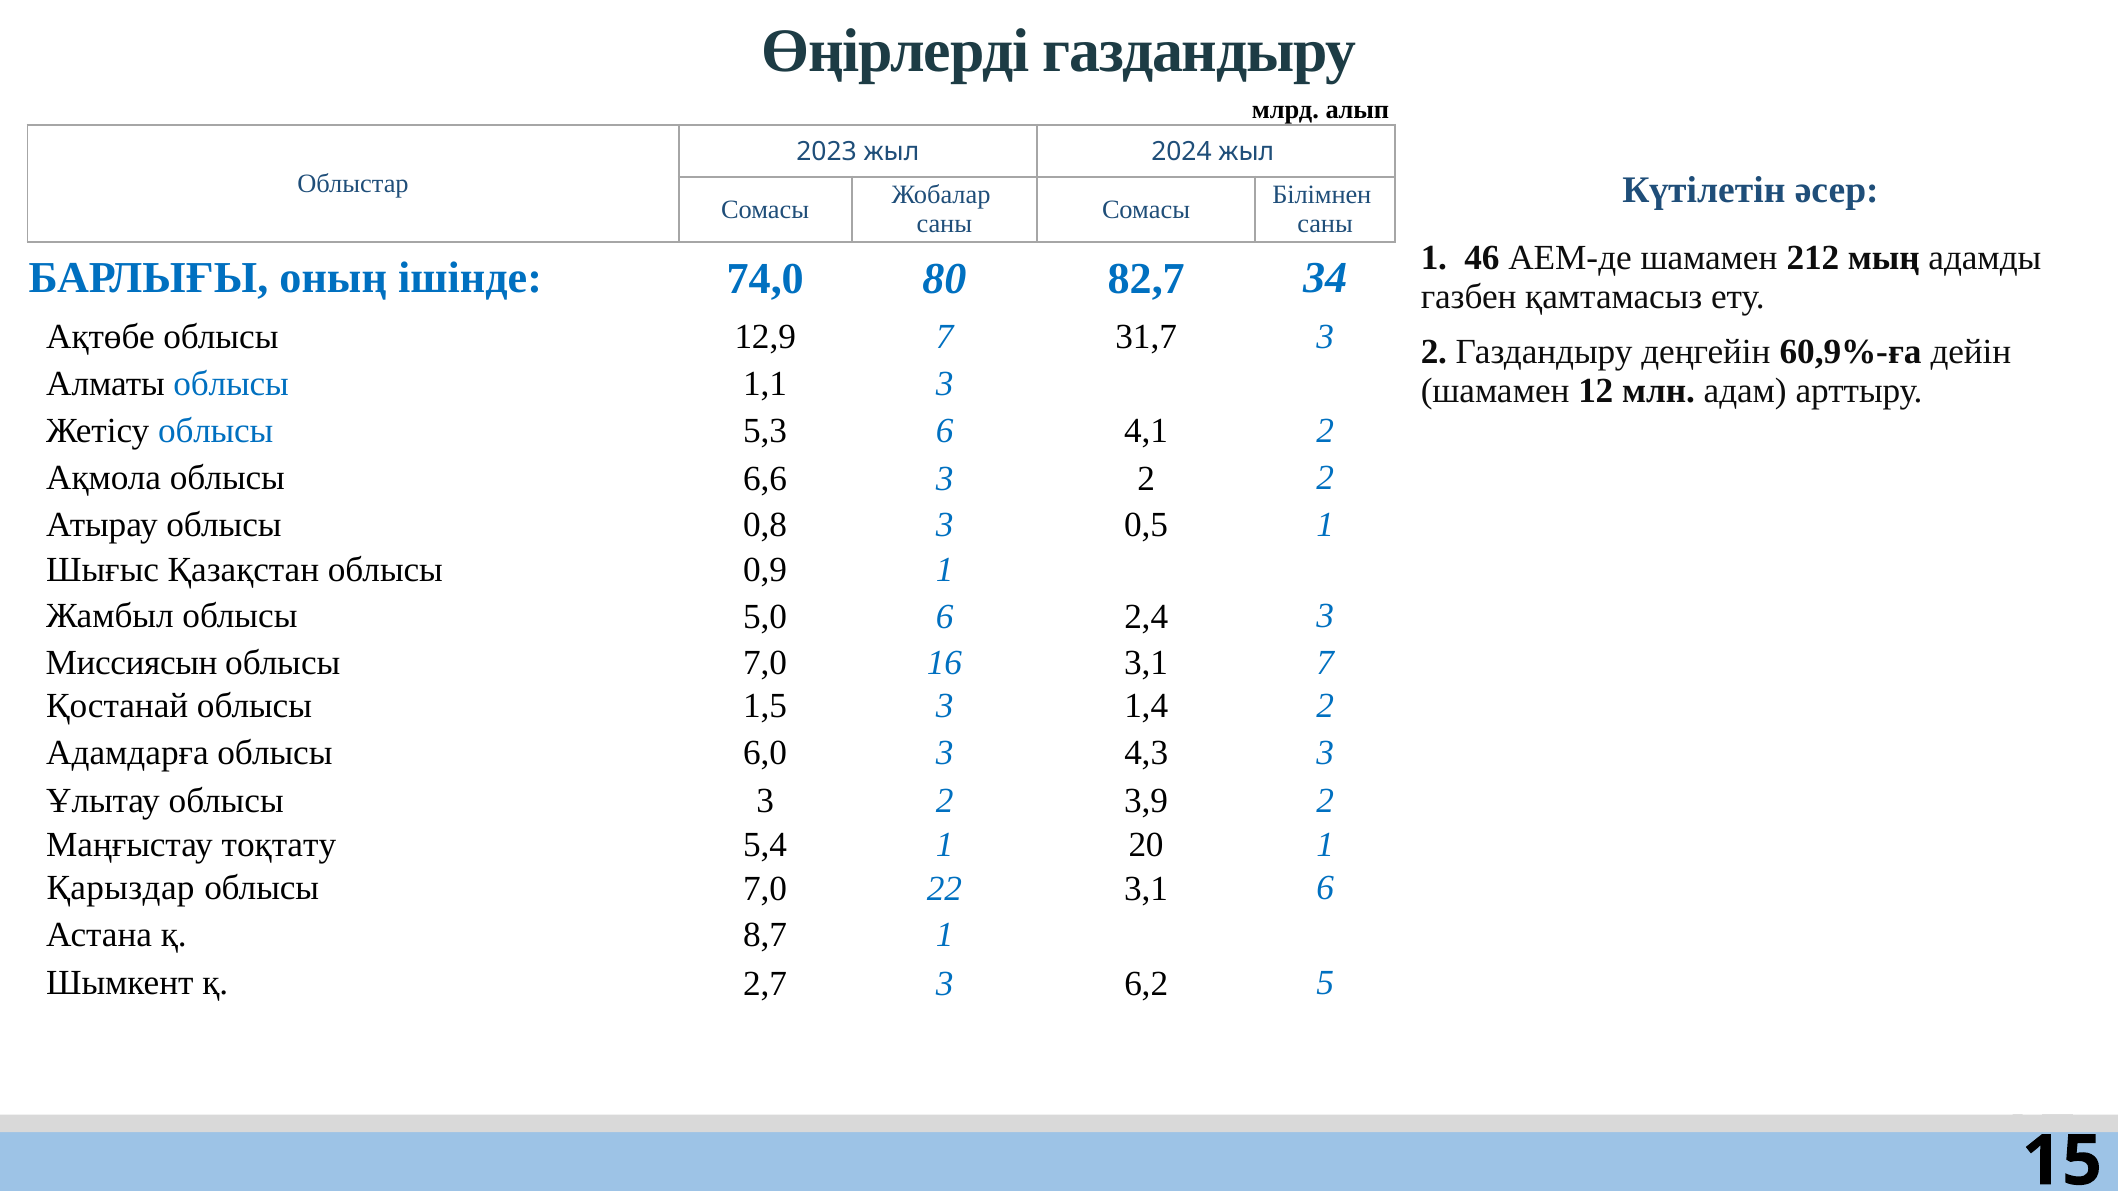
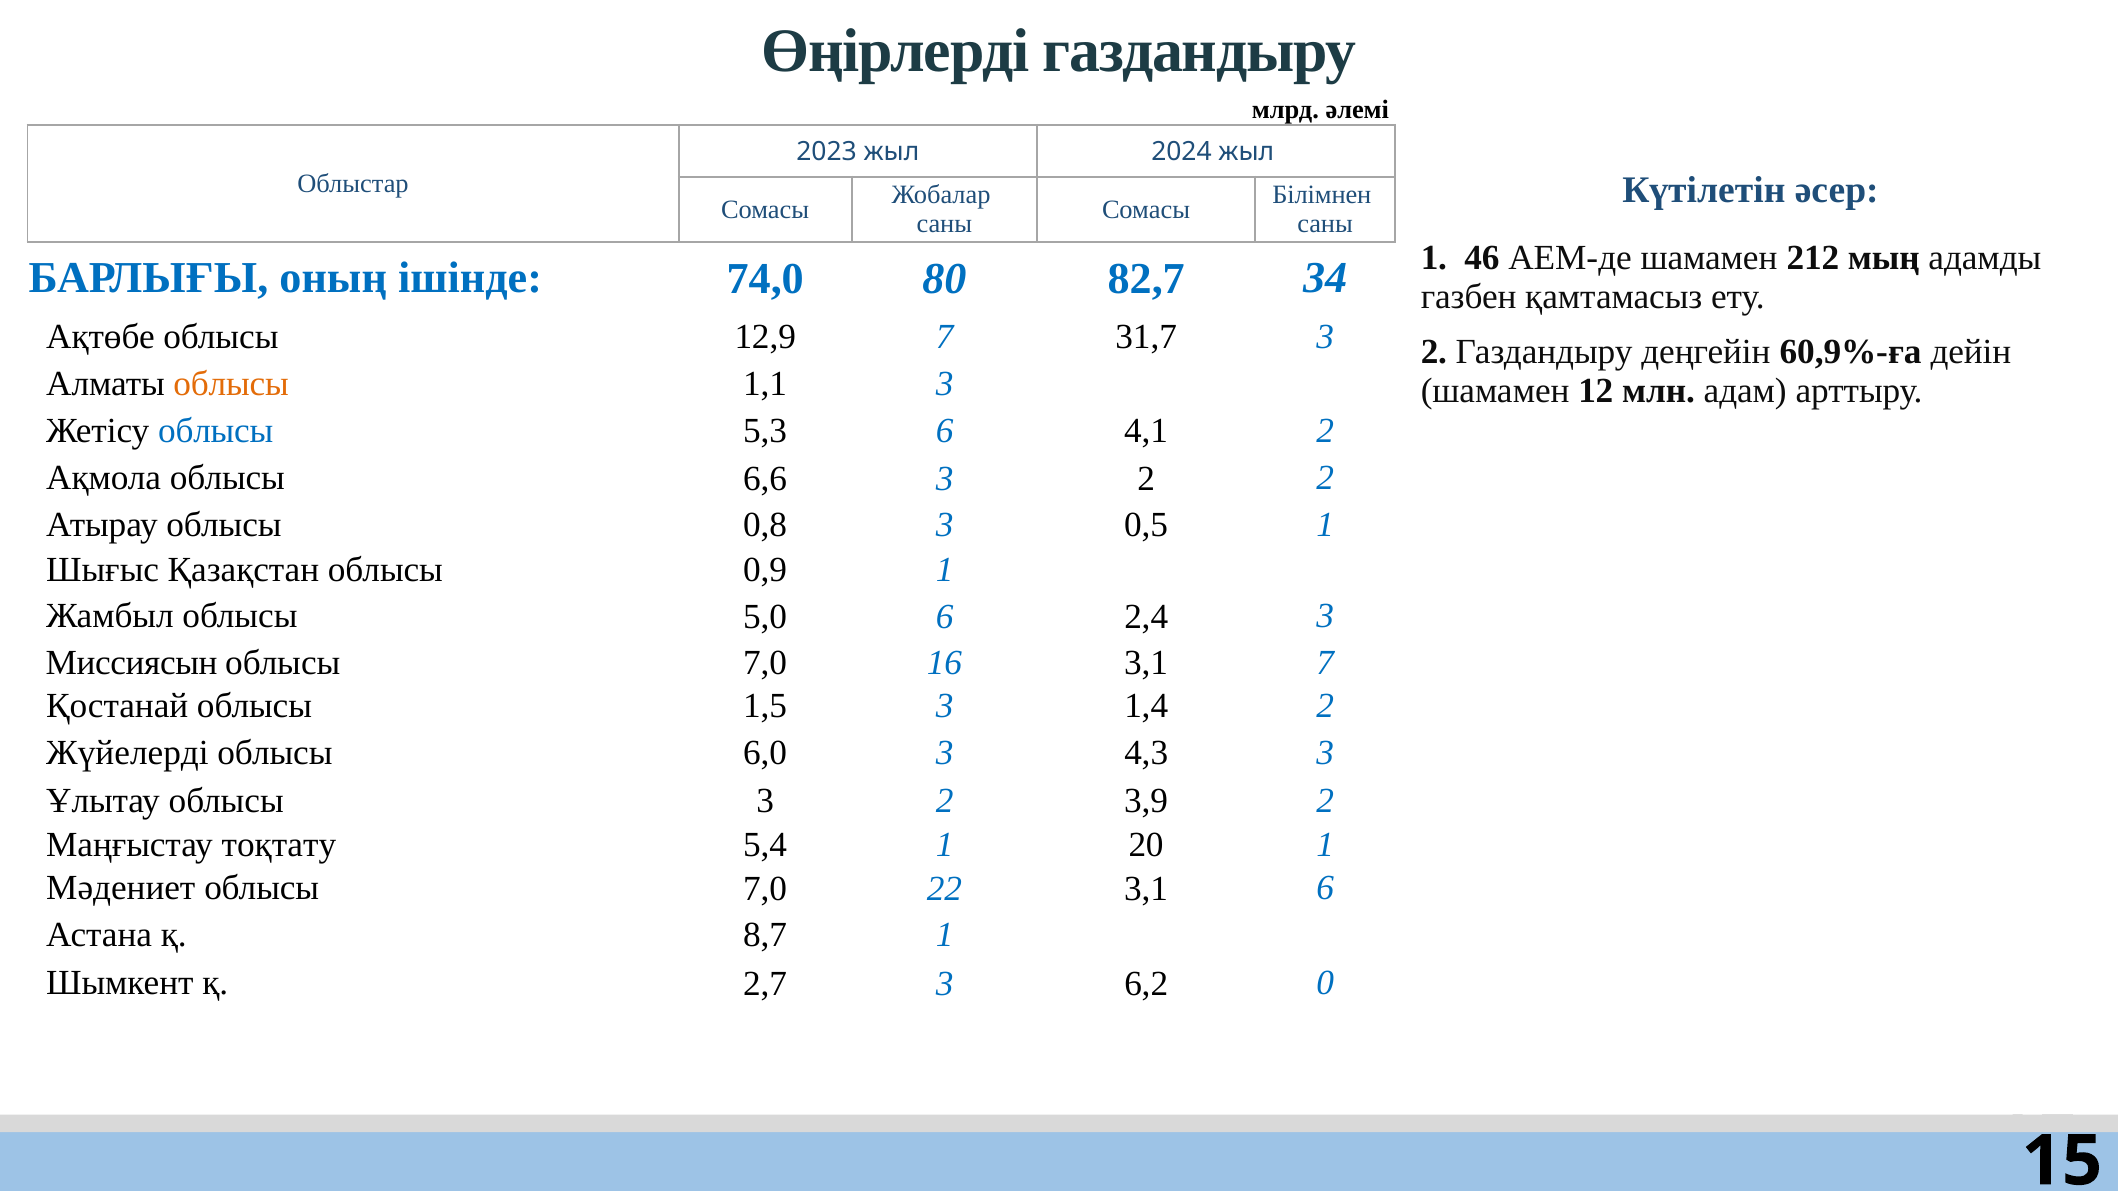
алып: алып -> әлемі (1357, 110)
облысы colour: blue -> orange (231, 384)
Адамдарға: Адамдарға -> Жүйелерді (127, 753)
Қарыздар: Қарыздар -> Мәдениет (121, 888)
5: 5 -> 0 (1325, 984)
